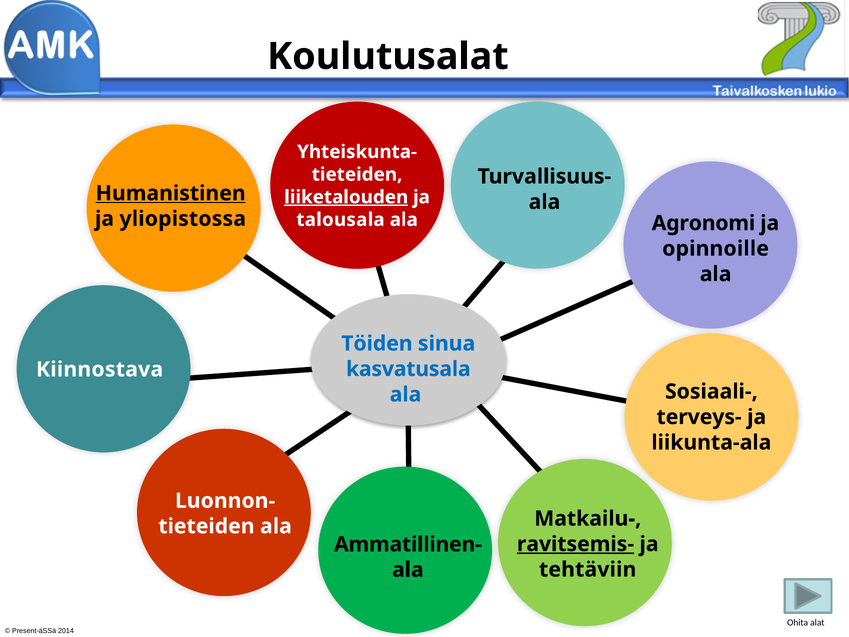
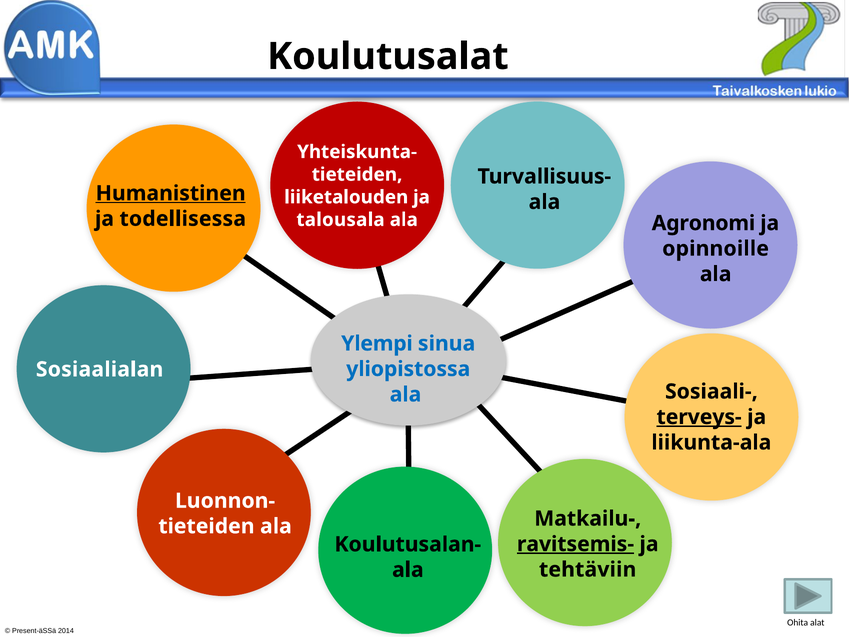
liiketalouden underline: present -> none (346, 197)
yliopistossa: yliopistossa -> todellisessa (183, 219)
Töiden: Töiden -> Ylempi (377, 343)
kasvatusala: kasvatusala -> yliopistossa (408, 369)
Kiinnostava: Kiinnostava -> Sosiaalialan (100, 369)
terveys- underline: none -> present (699, 417)
Ammatillinen-: Ammatillinen- -> Koulutusalan- (408, 544)
